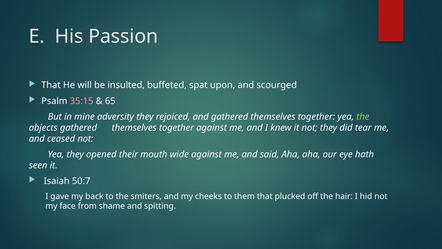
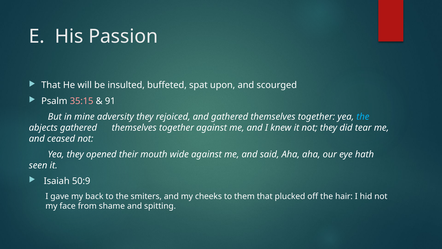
65: 65 -> 91 (110, 101)
the colour: light green -> light blue (363, 116)
50:7: 50:7 -> 50:9 (81, 181)
